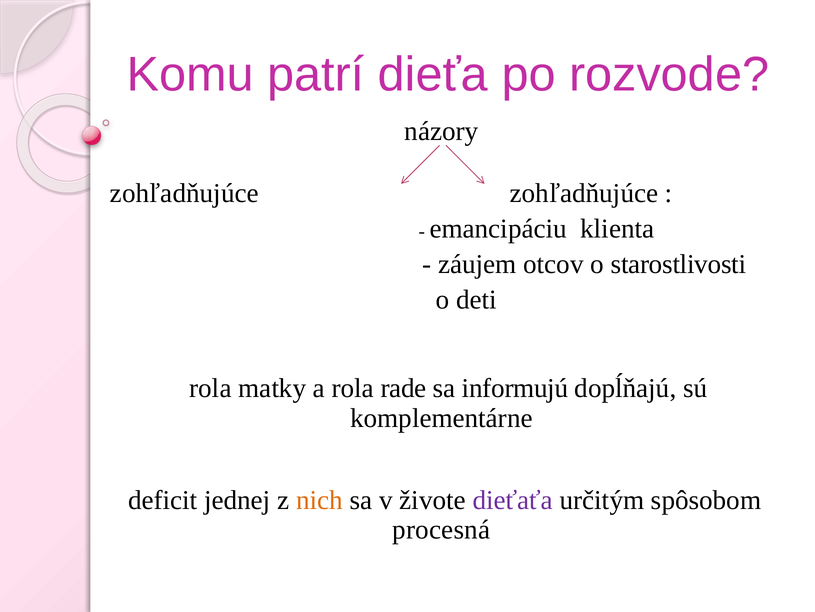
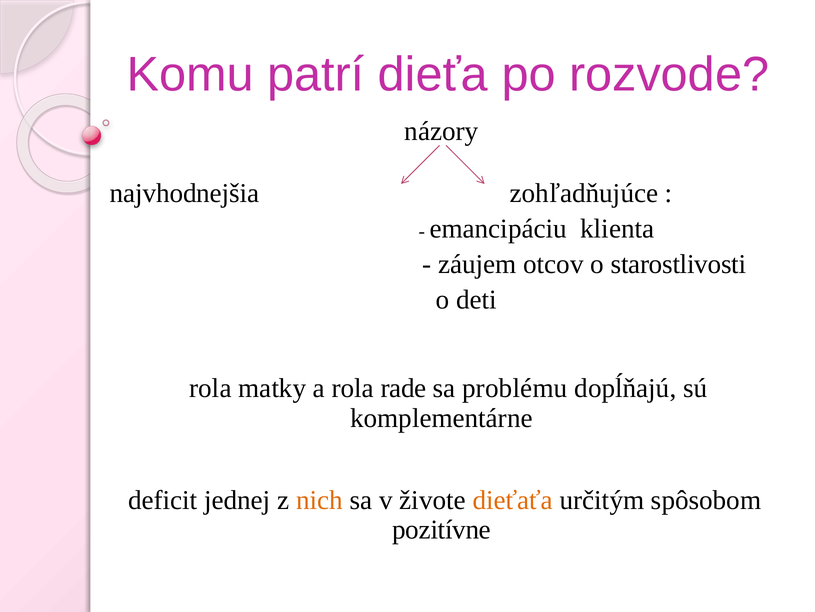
zohľadňujúce: zohľadňujúce -> najvhodnejšia (184, 193)
informujú: informujú -> problému (515, 388)
dieťaťa colour: purple -> orange (513, 500)
procesná: procesná -> pozitívne (442, 529)
